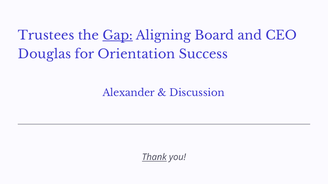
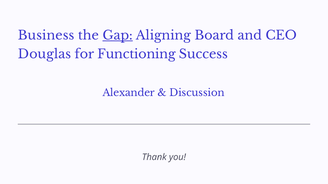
Trustees: Trustees -> Business (46, 36)
Orientation: Orientation -> Functioning (137, 54)
Thank underline: present -> none (154, 158)
